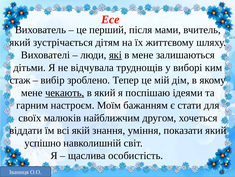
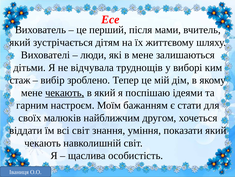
які underline: present -> none (115, 55)
всі якій: якій -> світ (81, 130)
успішно: успішно -> чекають (43, 142)
